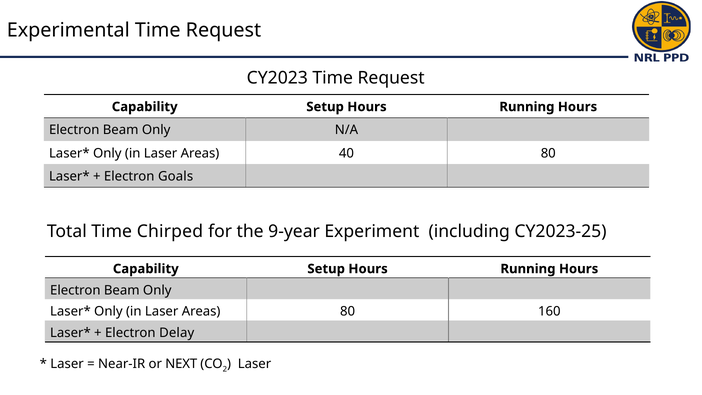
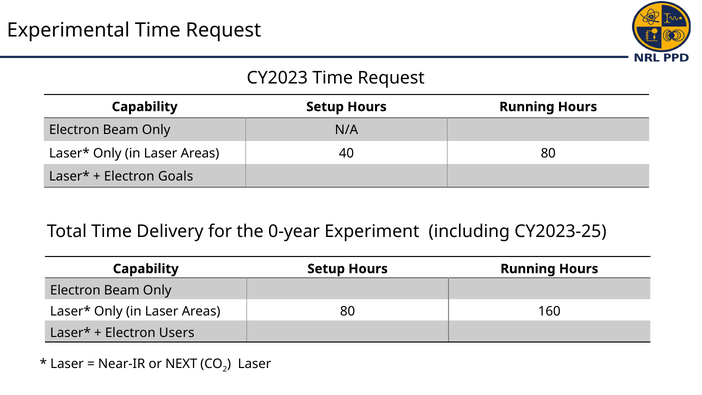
Chirped: Chirped -> Delivery (170, 231)
9-year: 9-year -> 0-year (294, 231)
Delay: Delay -> Users (177, 333)
